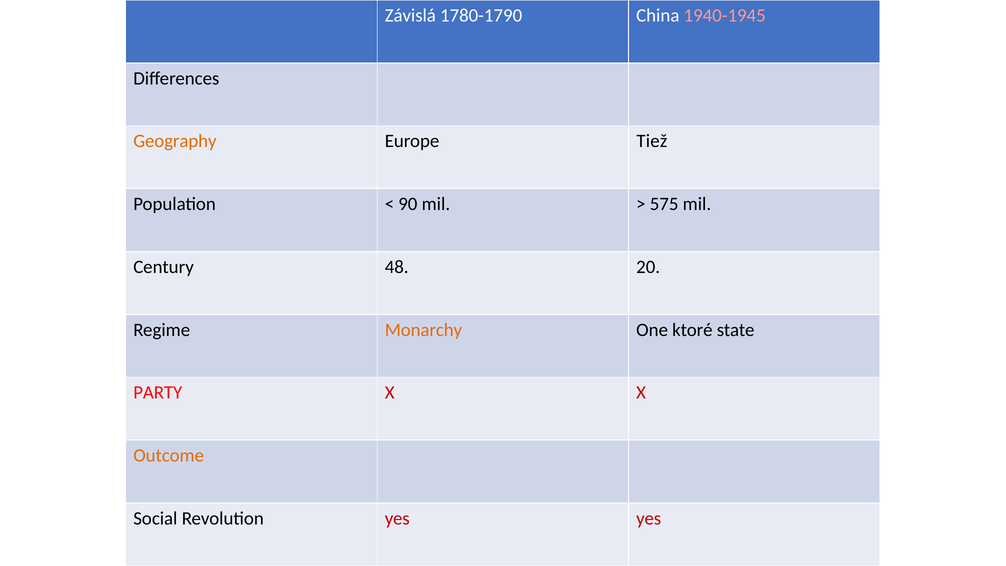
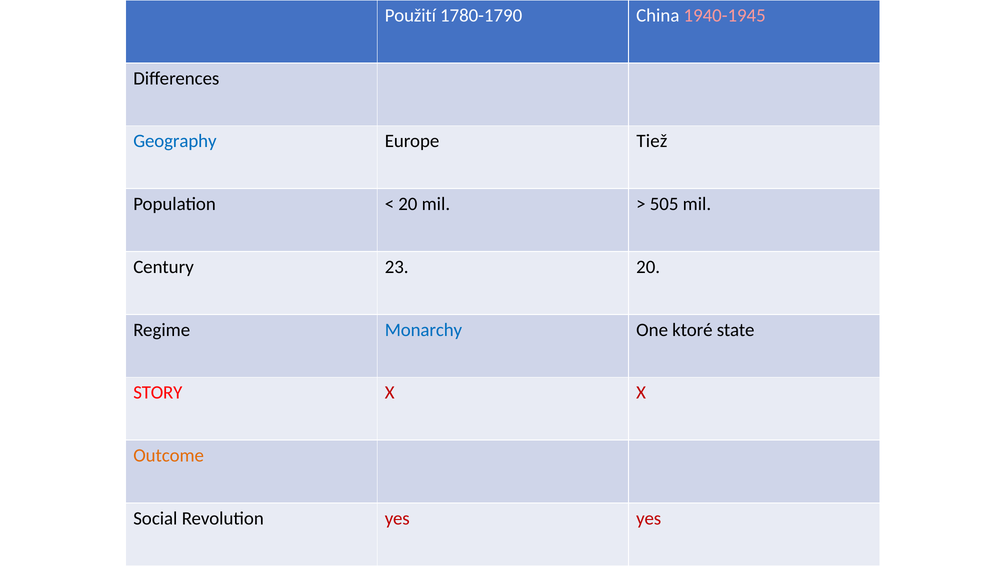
Závislá: Závislá -> Použití (410, 16)
Geography colour: orange -> blue (175, 141)
90: 90 -> 20 (408, 204)
575: 575 -> 505 (664, 204)
48: 48 -> 23 (397, 267)
Monarchy colour: orange -> blue (423, 330)
PARTY: PARTY -> STORY (158, 393)
